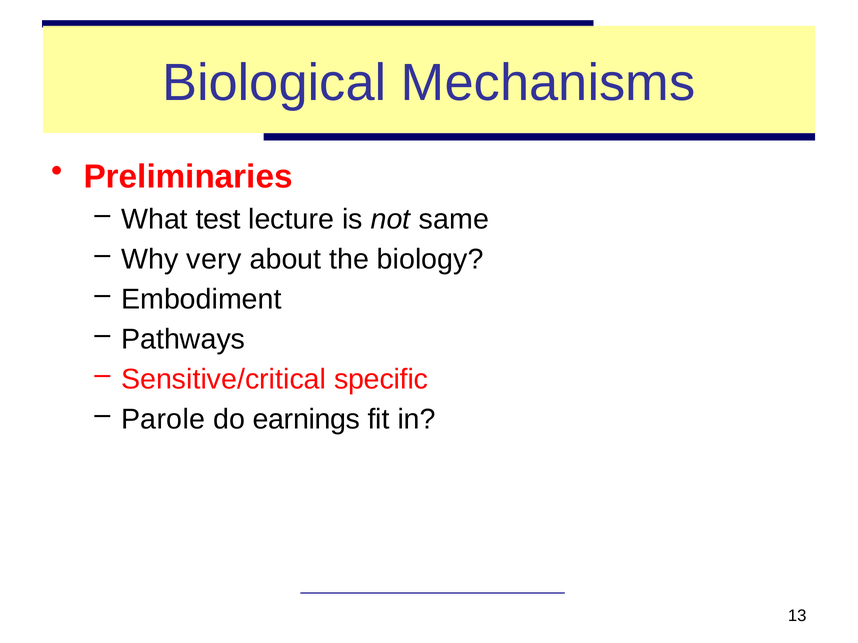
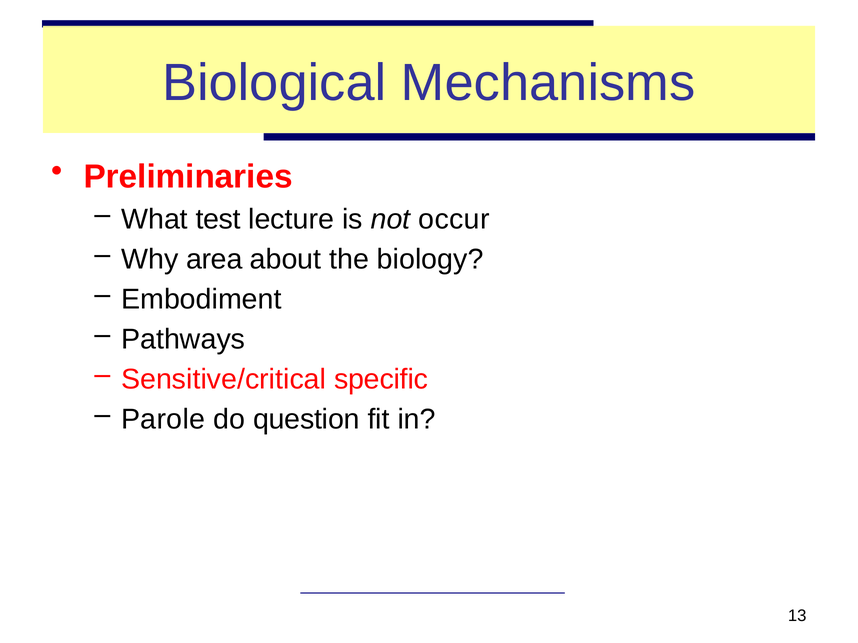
same: same -> occur (454, 219)
very: very -> area (214, 259)
earnings: earnings -> question (306, 420)
